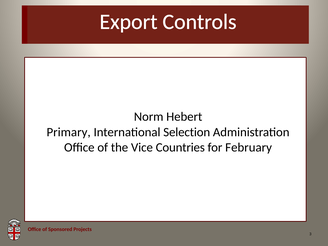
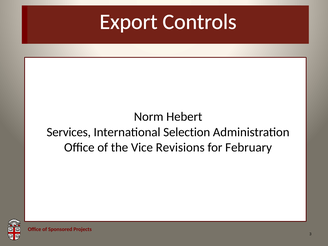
Primary: Primary -> Services (69, 132)
Countries: Countries -> Revisions (180, 147)
